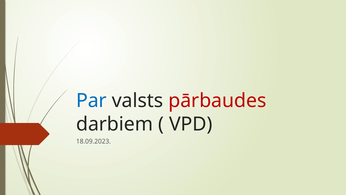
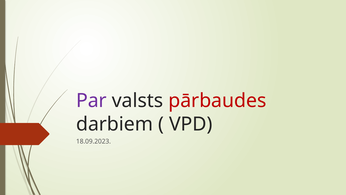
Par colour: blue -> purple (91, 101)
